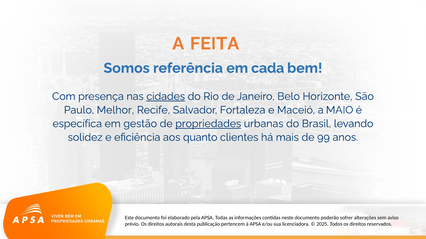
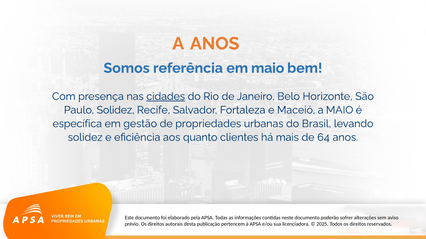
A FEITA: FEITA -> ANOS (215, 44)
em cada: cada -> maio (268, 68)
Paulo Melhor: Melhor -> Solidez (116, 110)
propriedades underline: present -> none (208, 124)
99: 99 -> 64 (323, 138)
